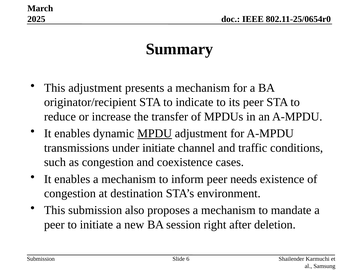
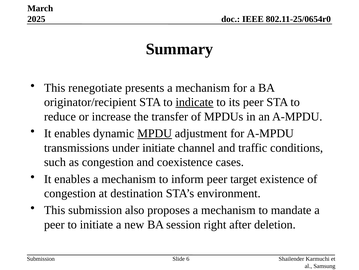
This adjustment: adjustment -> renegotiate (95, 88)
indicate underline: none -> present (194, 102)
needs: needs -> target (244, 179)
